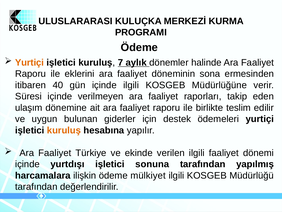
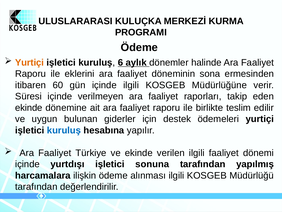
7: 7 -> 6 (120, 62)
40: 40 -> 60 (58, 85)
ulaşım: ulaşım -> ekinde (29, 107)
kuruluş colour: orange -> blue (64, 130)
mülkiyet: mülkiyet -> alınması (148, 175)
